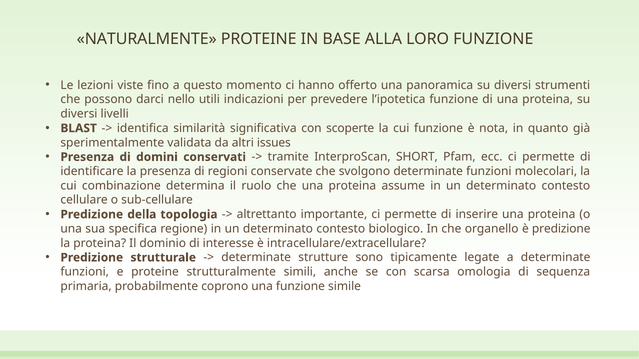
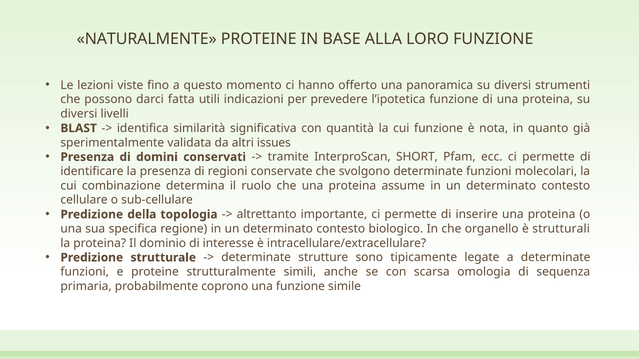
nello: nello -> fatta (181, 100)
scoperte: scoperte -> quantità (350, 128)
è predizione: predizione -> strutturali (561, 229)
